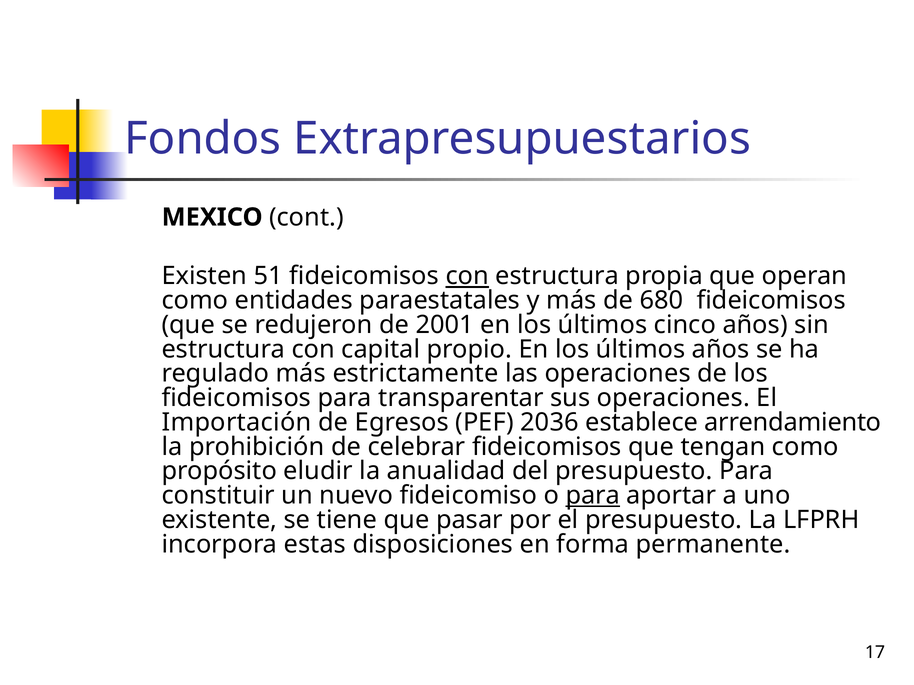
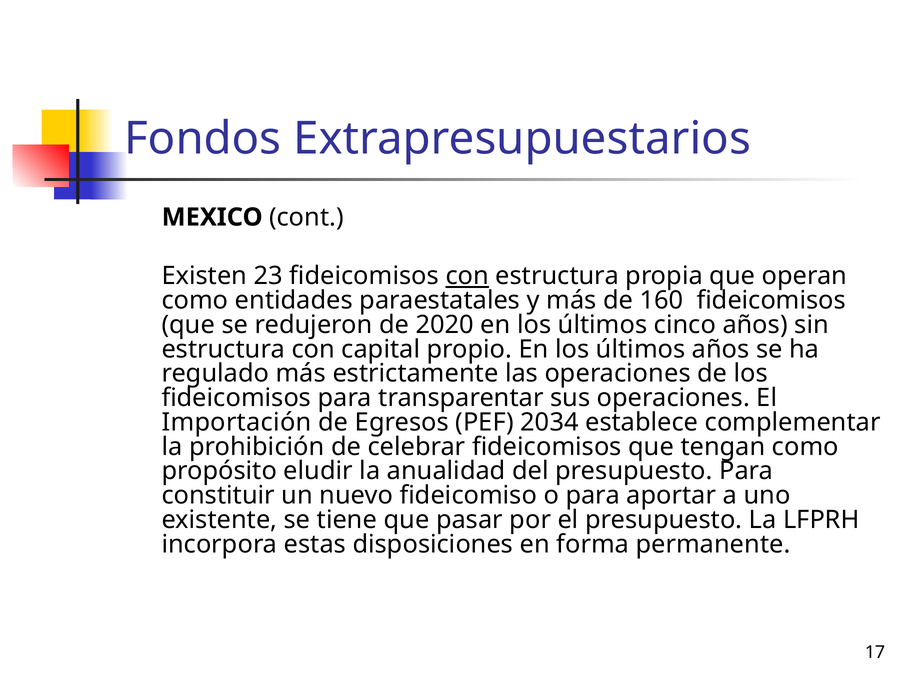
51: 51 -> 23 (268, 276)
680: 680 -> 160 (661, 301)
2001: 2001 -> 2020 (445, 325)
2036: 2036 -> 2034 (550, 423)
arrendamiento: arrendamiento -> complementar (793, 423)
para underline: present -> none (593, 496)
